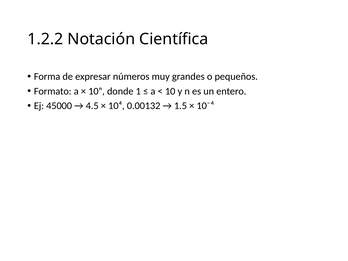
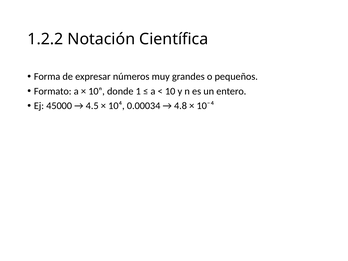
0.00132: 0.00132 -> 0.00034 (144, 106)
1.5: 1.5 -> 4.8 (181, 106)
